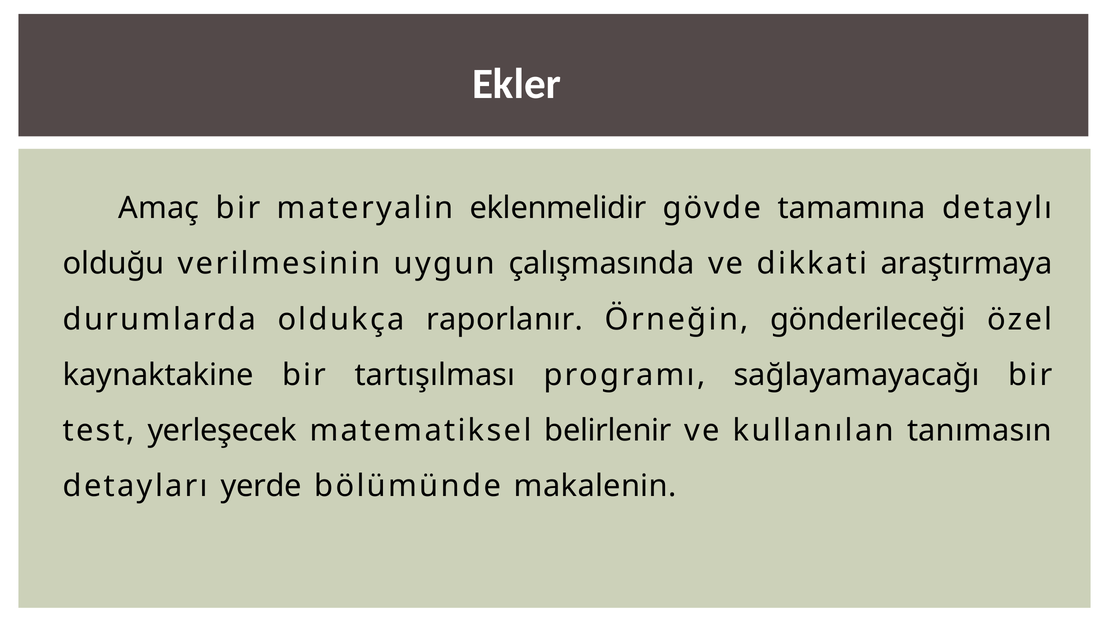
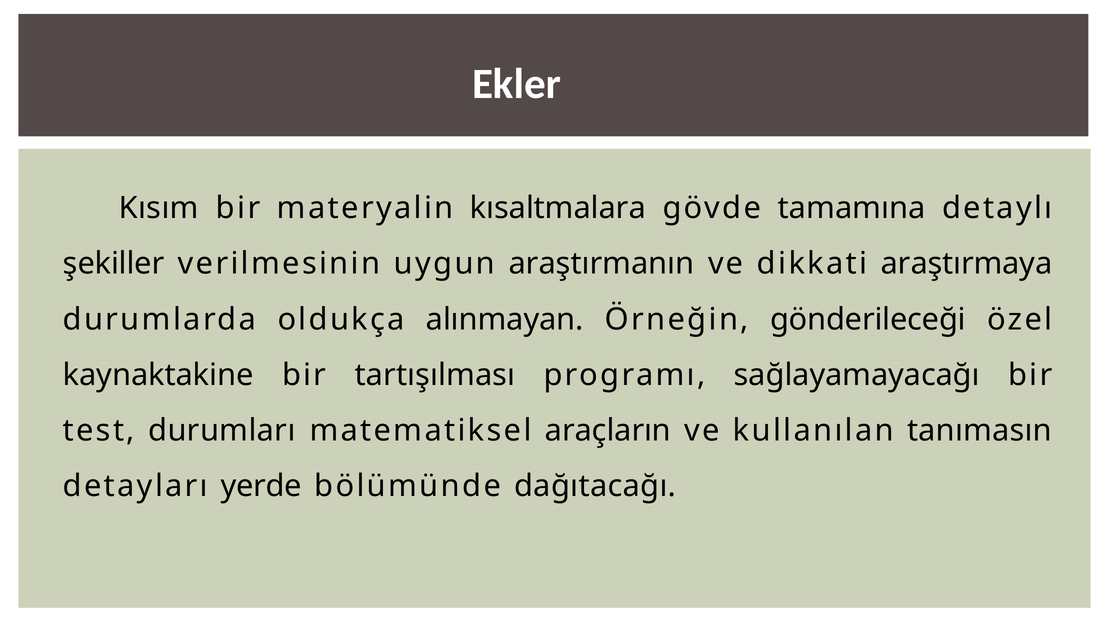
Amaç: Amaç -> Kısım (159, 208)
eklenmelidir: eklenmelidir -> kısaltmalara (558, 208)
olduğu: olduğu -> şekiller (114, 264)
çalışmasında: çalışmasında -> araştırmanın (602, 264)
raporlanır: raporlanır -> alınmayan (505, 320)
yerleşecek: yerleşecek -> durumları (222, 431)
belirlenir: belirlenir -> araçların (608, 431)
makalenin: makalenin -> dağıtacağı (595, 486)
